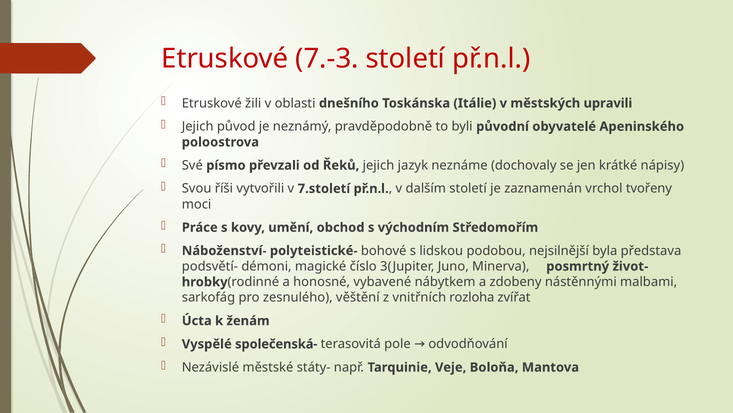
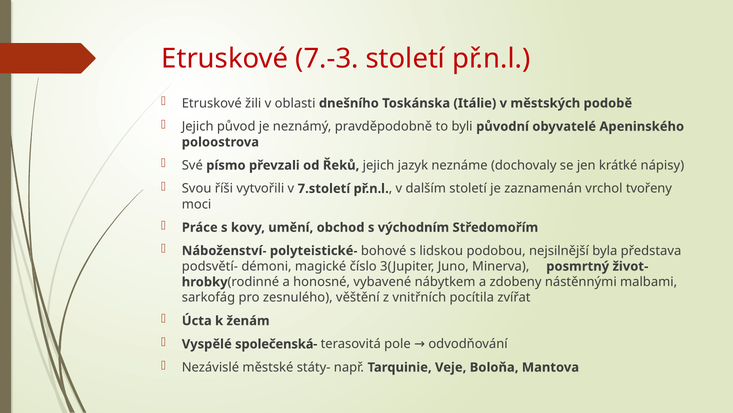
upravili: upravili -> podobě (608, 103)
rozloha: rozloha -> pocítila (472, 297)
